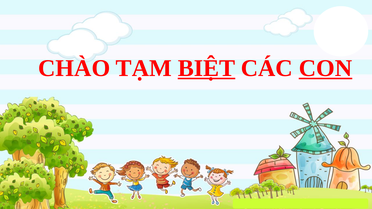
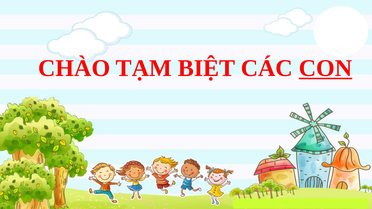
BIỆT underline: present -> none (207, 68)
